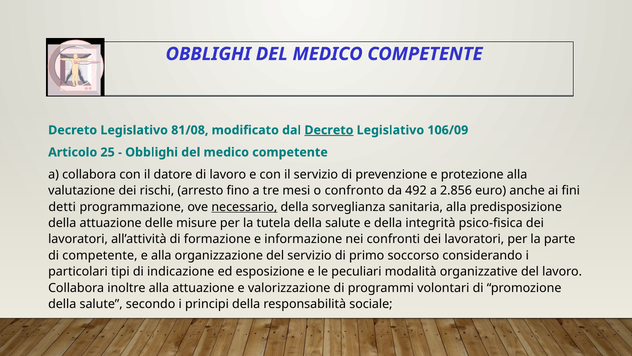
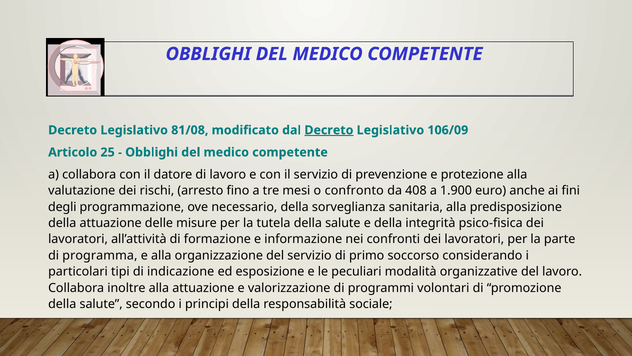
492: 492 -> 408 (416, 190)
2.856: 2.856 -> 1.900 (456, 190)
detti: detti -> degli (62, 207)
necessario underline: present -> none (244, 207)
di competente: competente -> programma (100, 255)
